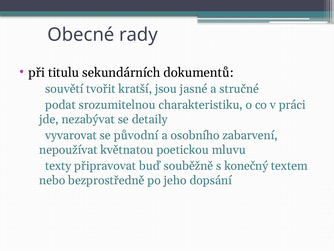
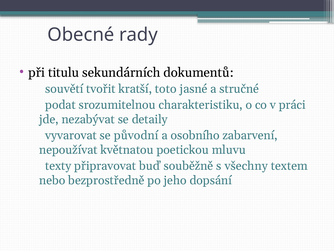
jsou: jsou -> toto (166, 89)
konečný: konečný -> všechny (246, 166)
